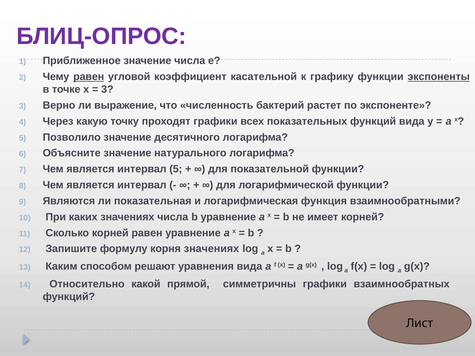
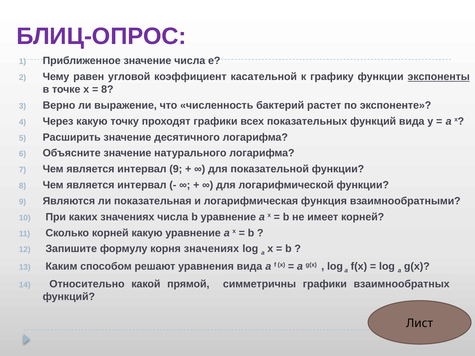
равен underline: present -> none (89, 77)
3: 3 -> 8 (107, 89)
Позволило: Позволило -> Расширить (72, 137)
интервал 5: 5 -> 9 (176, 169)
корней равен: равен -> какую (147, 233)
